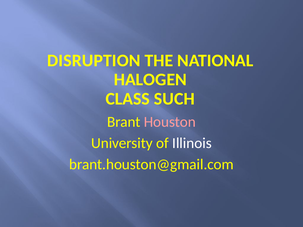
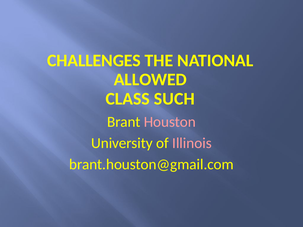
DISRUPTION: DISRUPTION -> CHALLENGES (94, 61)
HALOGEN: HALOGEN -> ALLOWED (150, 80)
Illinois colour: white -> pink (192, 143)
